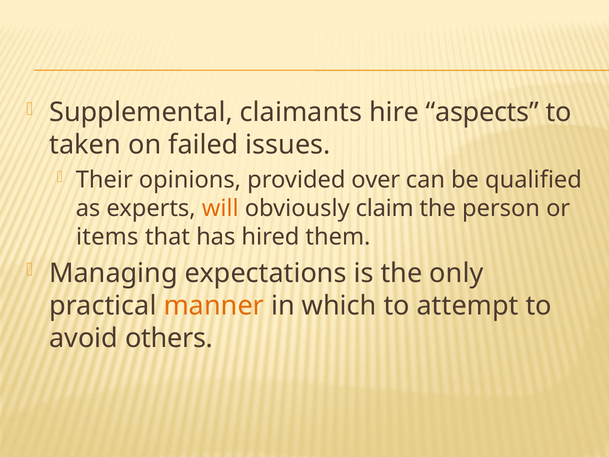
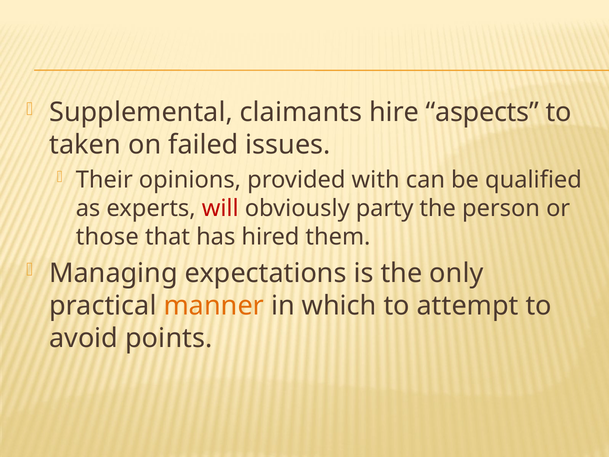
over: over -> with (376, 180)
will colour: orange -> red (220, 208)
claim: claim -> party (385, 208)
items: items -> those (107, 237)
others: others -> points (169, 338)
